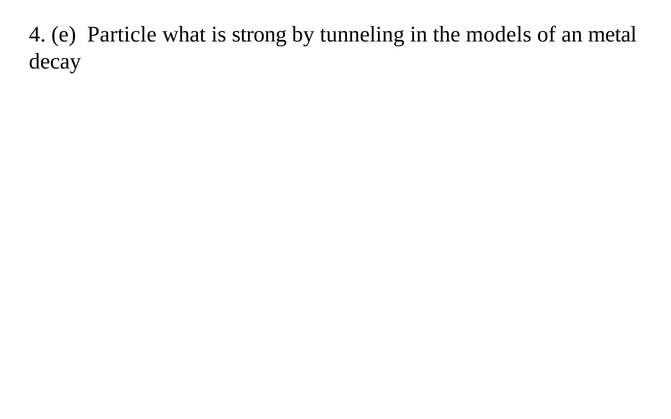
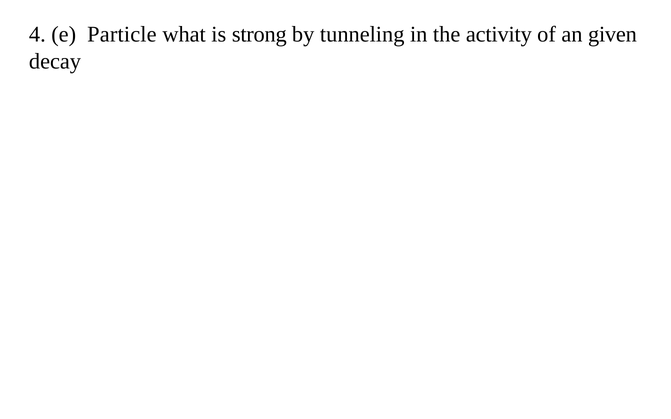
models: models -> activity (499, 35)
metal: metal -> given (612, 35)
